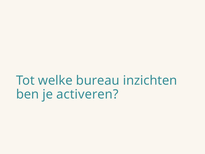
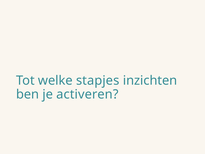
bureau: bureau -> stapjes (98, 80)
